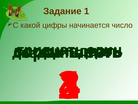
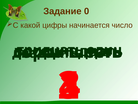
Задание 1: 1 -> 0 (87, 11)
